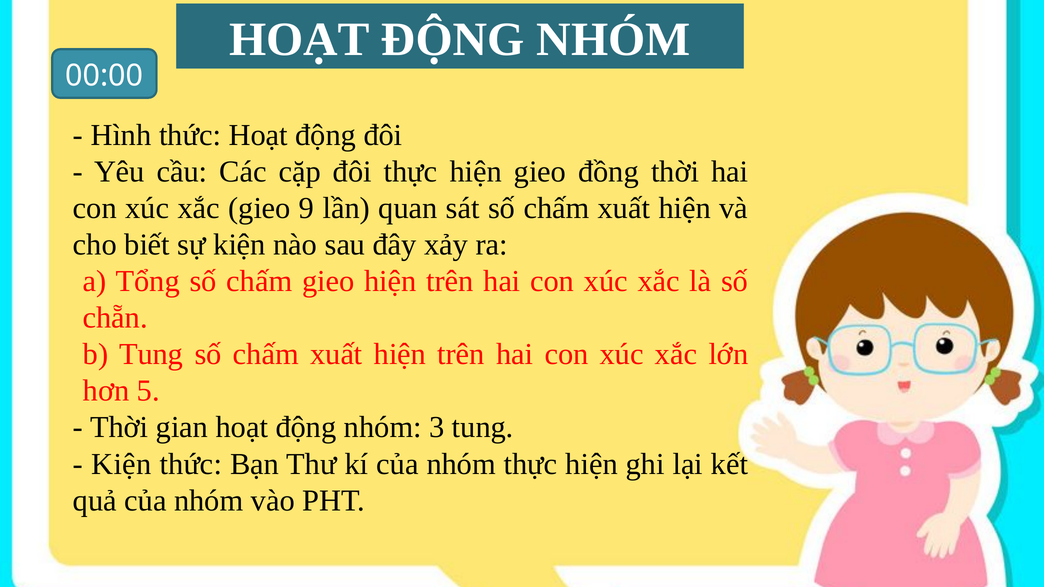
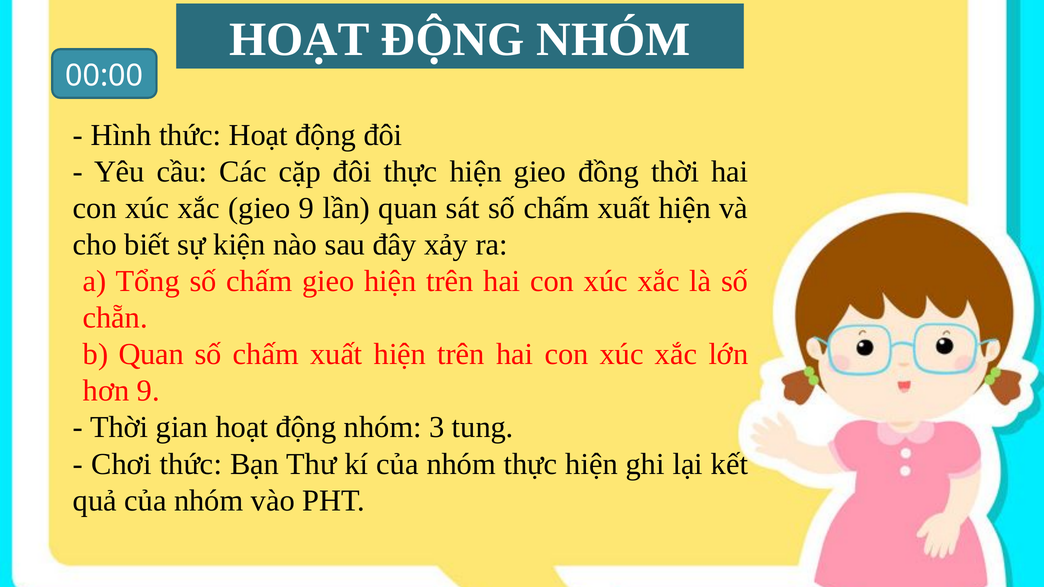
b Tung: Tung -> Quan (151, 355)
hơn 5: 5 -> 9 (148, 391)
Kiện: Kiện -> Chơi (121, 464)
